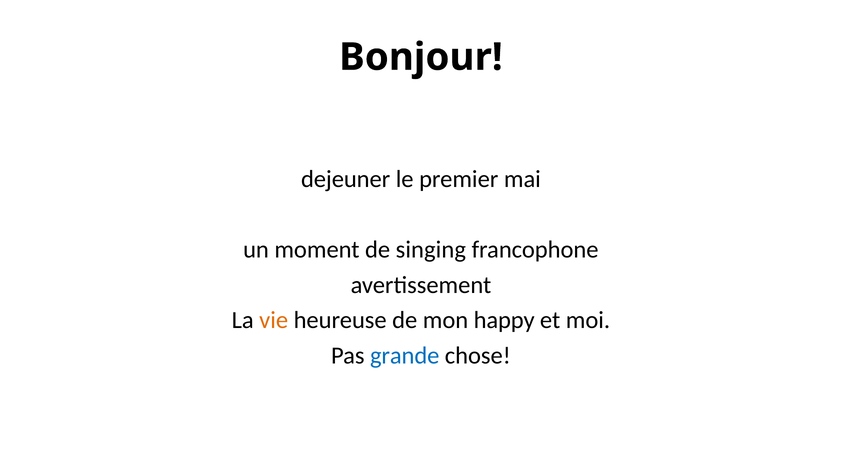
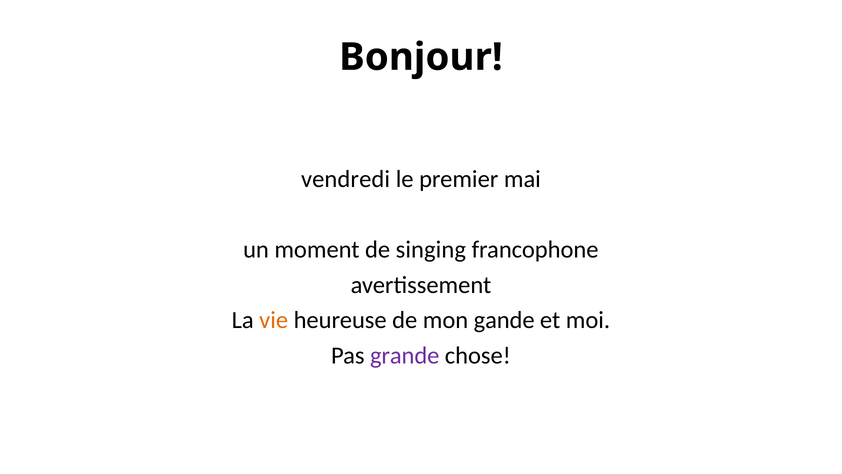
dejeuner: dejeuner -> vendredi (346, 179)
happy: happy -> gande (504, 320)
grande colour: blue -> purple (405, 355)
